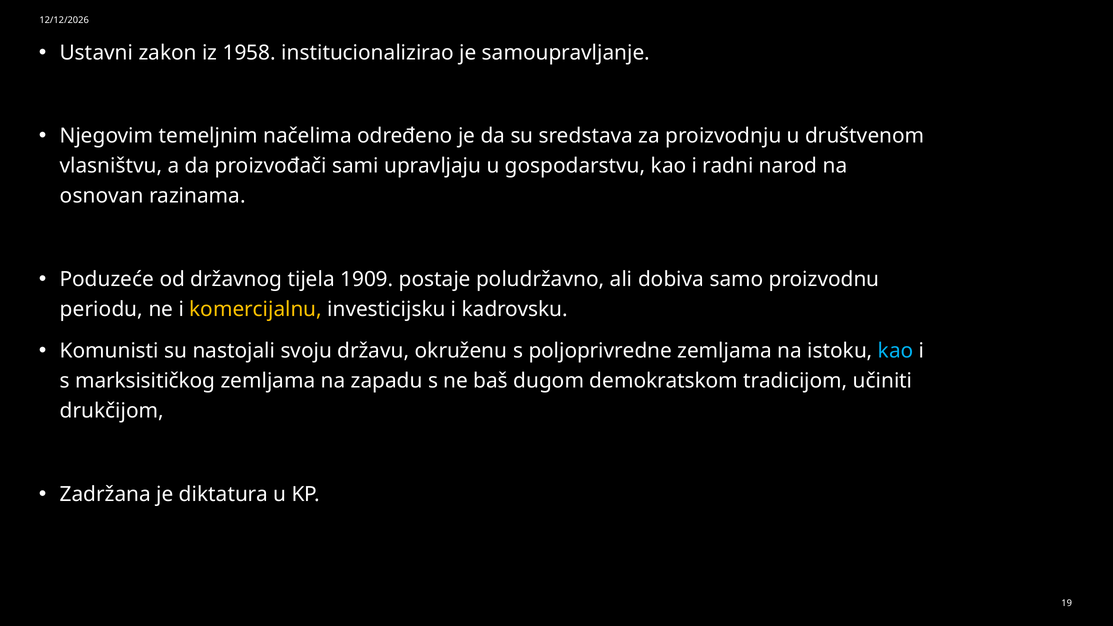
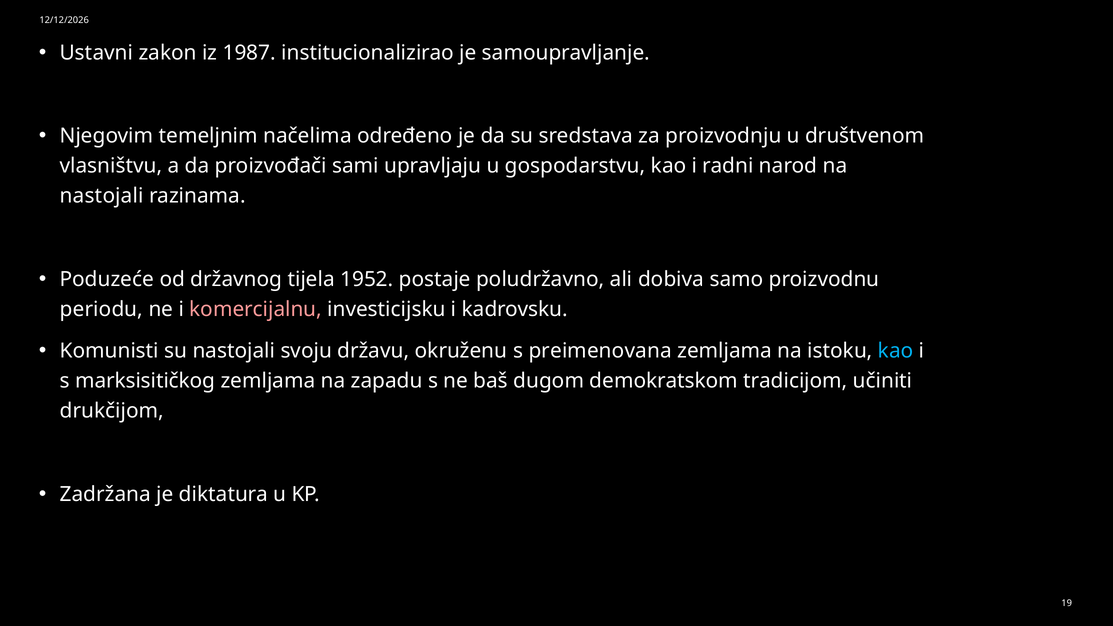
1958: 1958 -> 1987 (249, 53)
osnovan: osnovan -> nastojali (102, 196)
1909: 1909 -> 1952 (367, 279)
komercijalnu colour: yellow -> pink (256, 309)
poljoprivredne: poljoprivredne -> preimenovana (600, 351)
